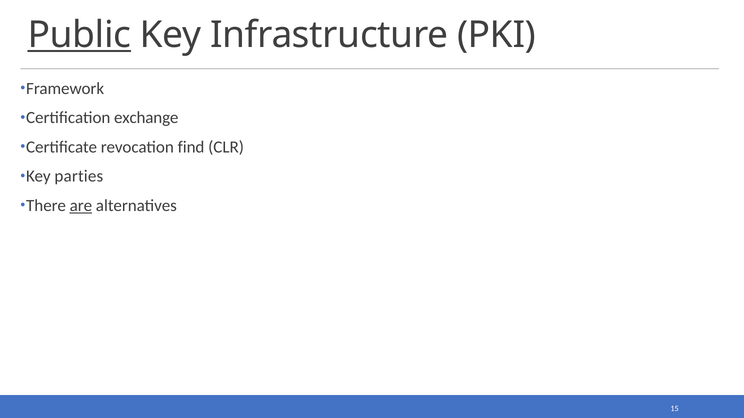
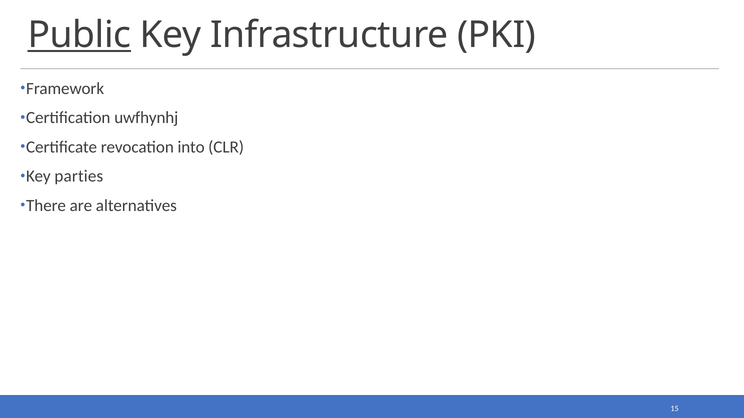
exchange: exchange -> uwfhynhj (146, 118)
find: find -> into (191, 147)
are underline: present -> none (81, 206)
